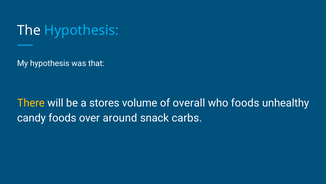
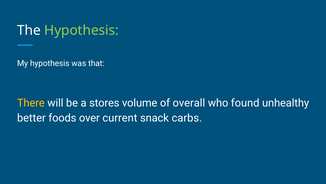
Hypothesis colour: light blue -> light green (82, 30)
who foods: foods -> found (245, 103)
candy: candy -> better (31, 118)
around: around -> current (120, 118)
